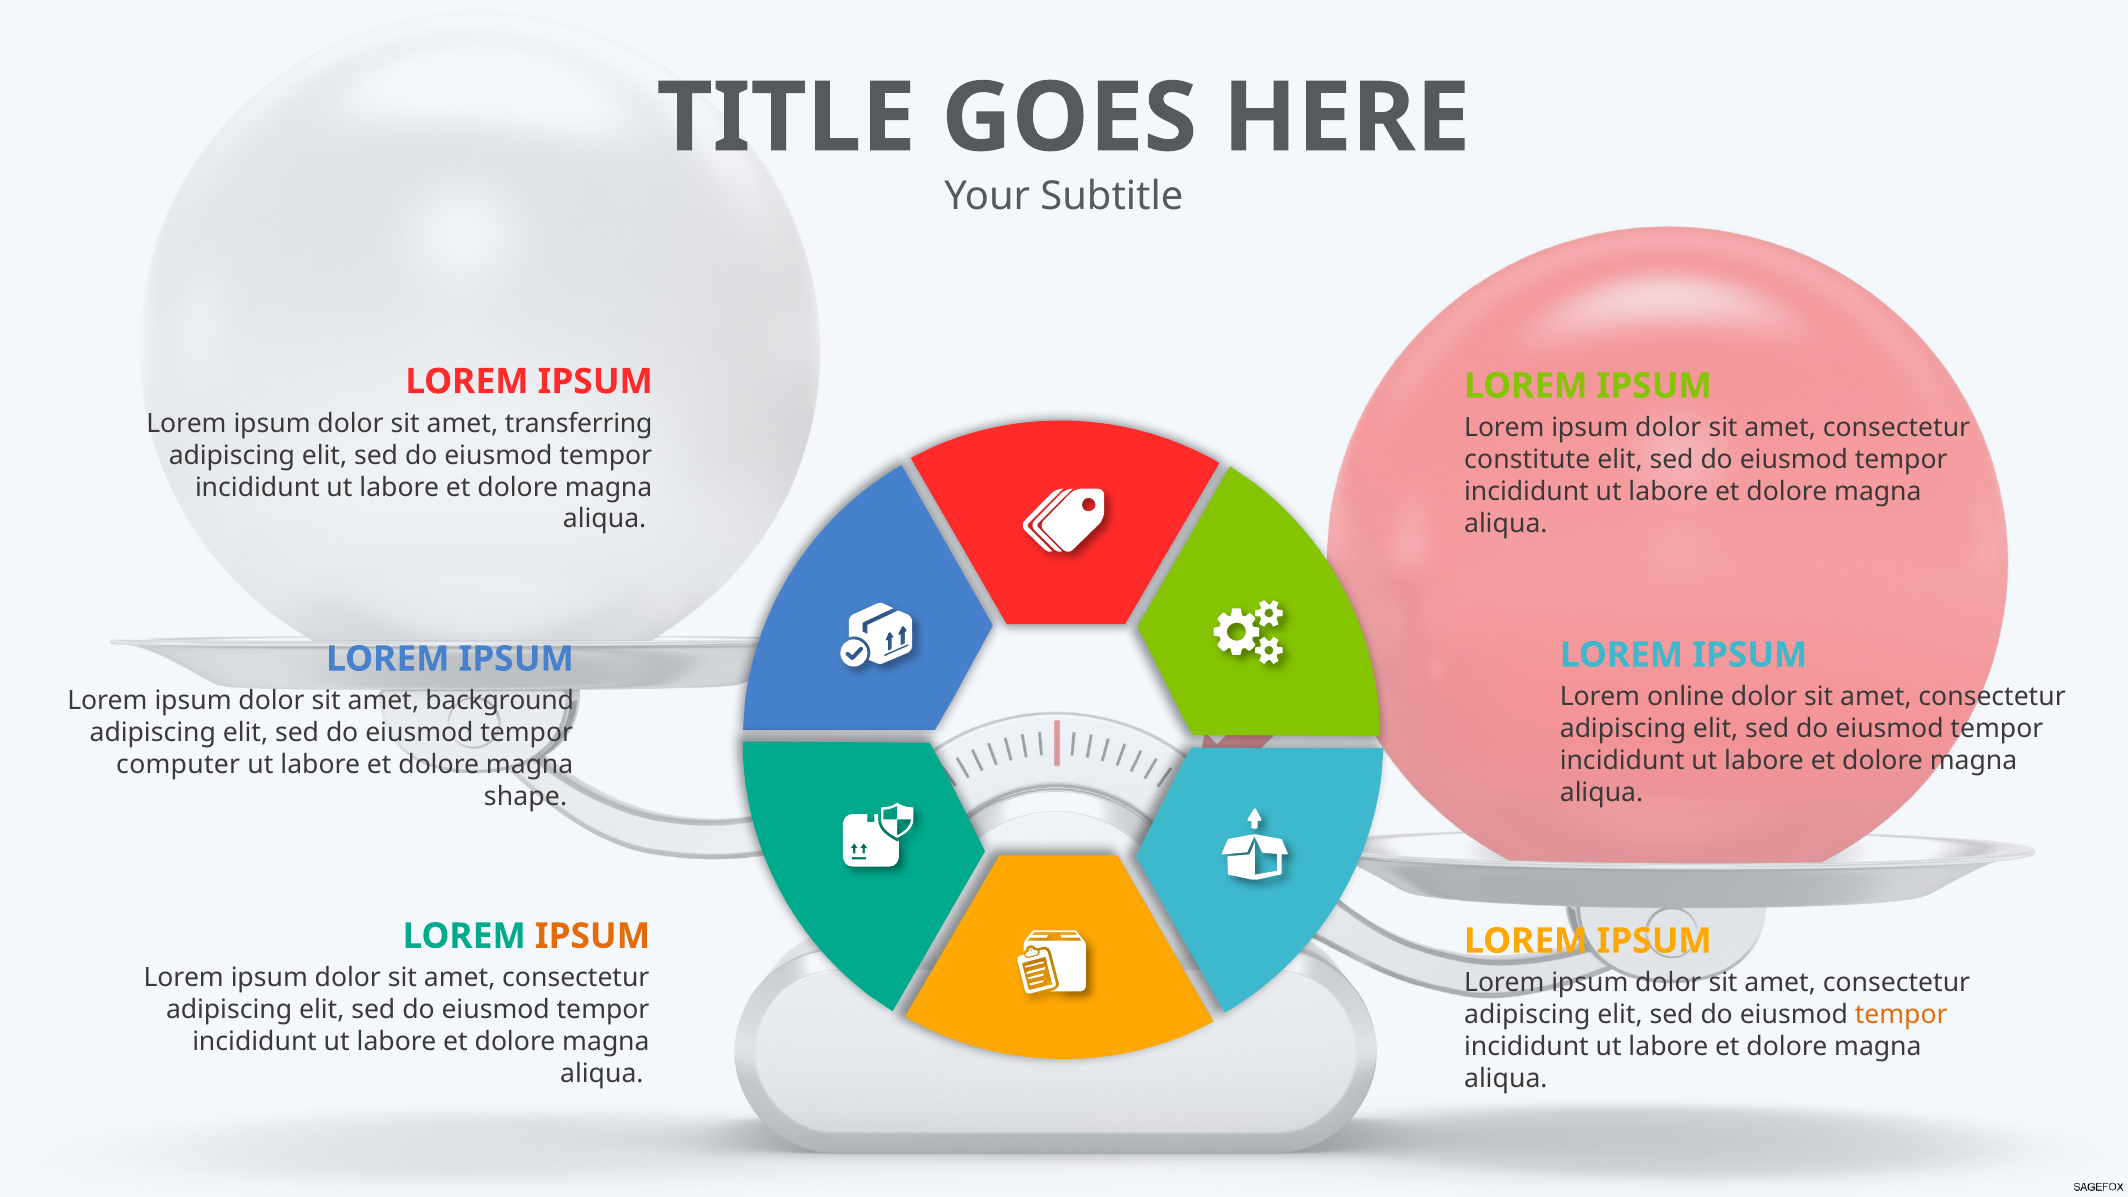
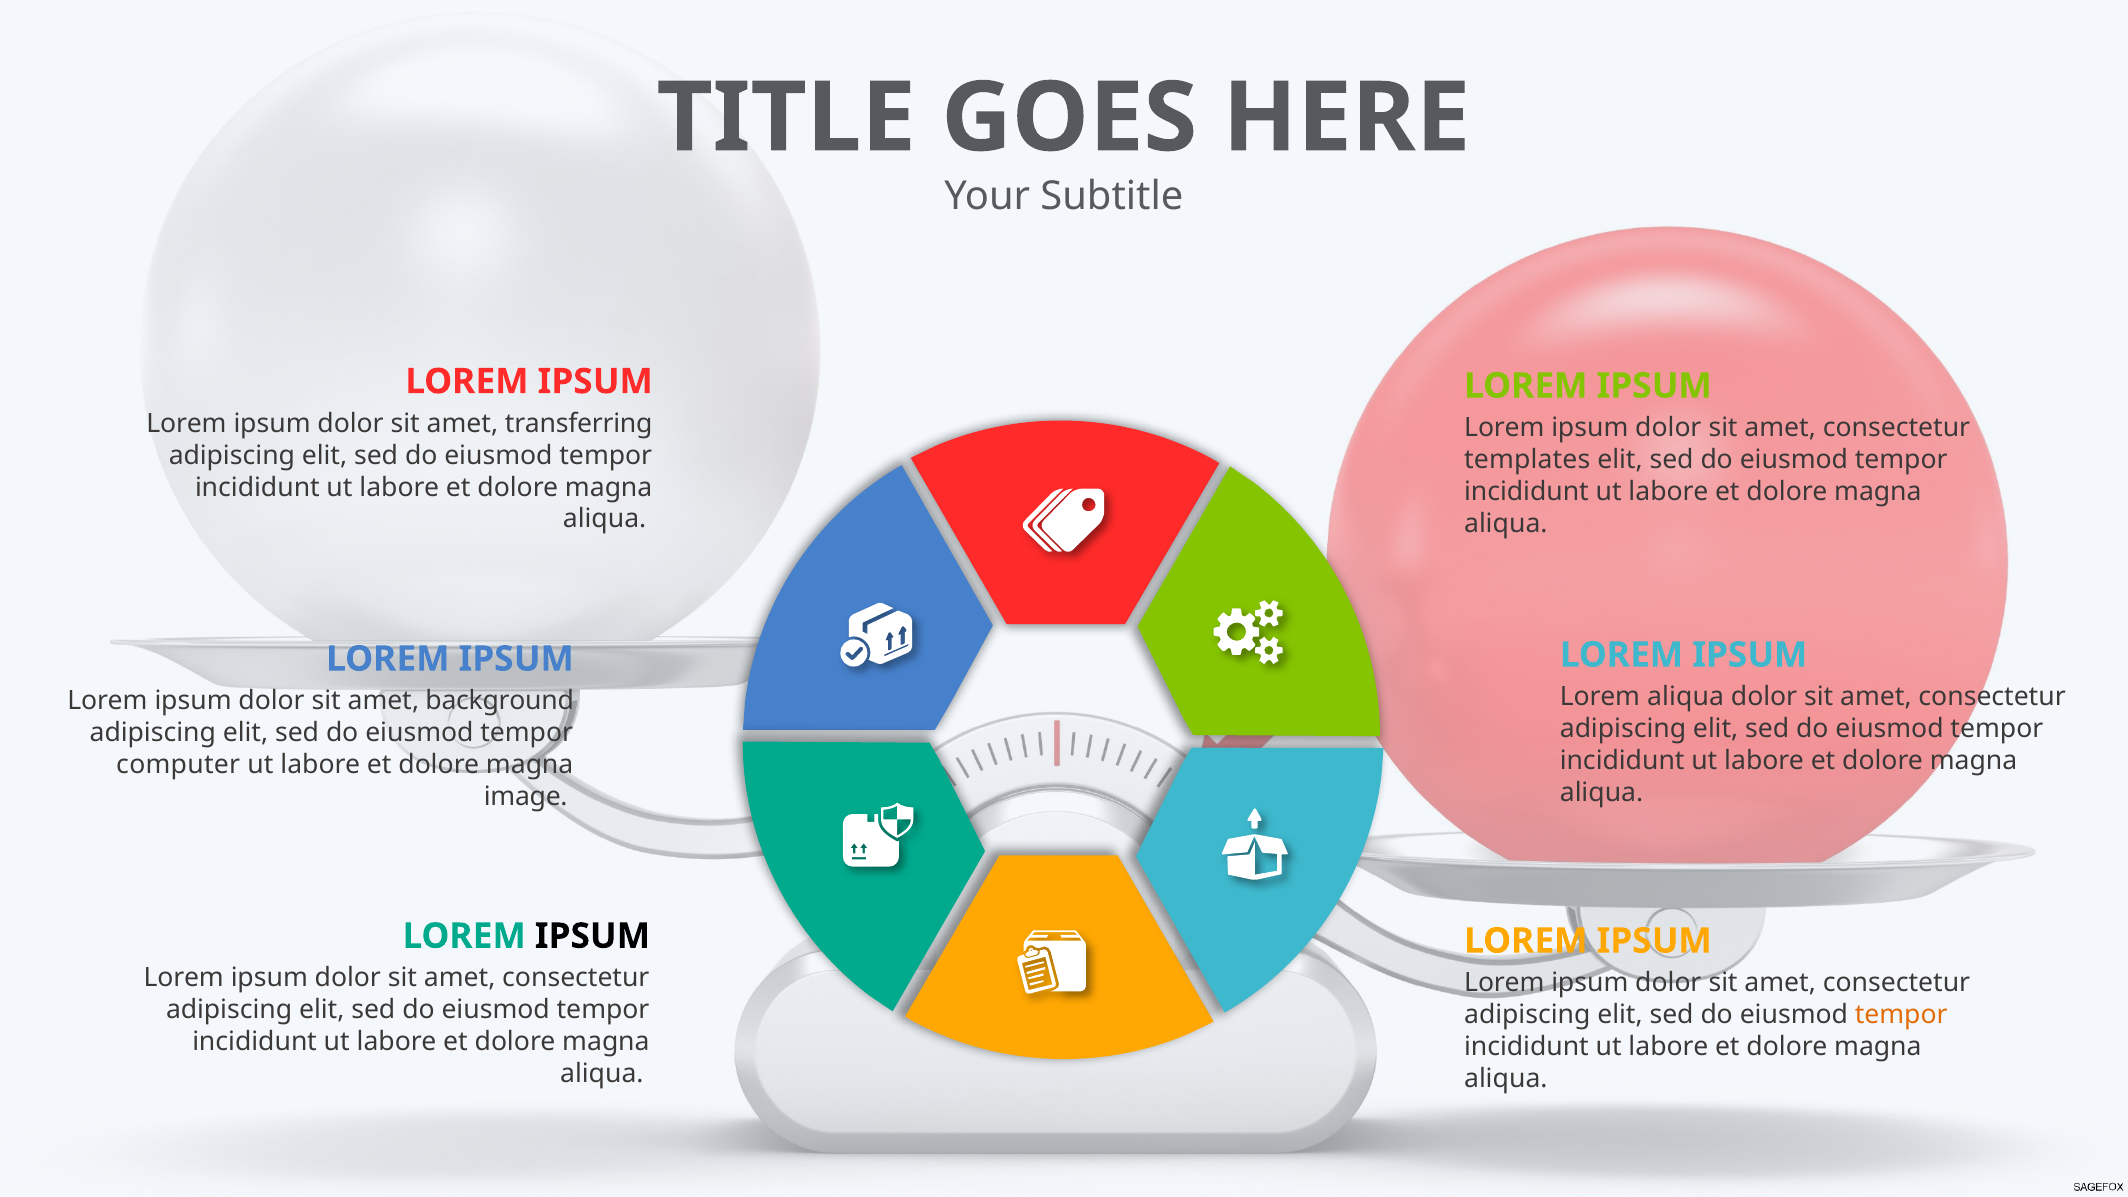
constitute: constitute -> templates (1527, 460)
Lorem online: online -> aliqua (1686, 697)
shape: shape -> image (526, 797)
IPSUM colour: orange -> black (592, 936)
